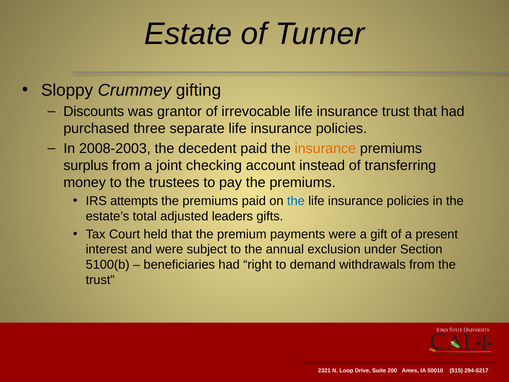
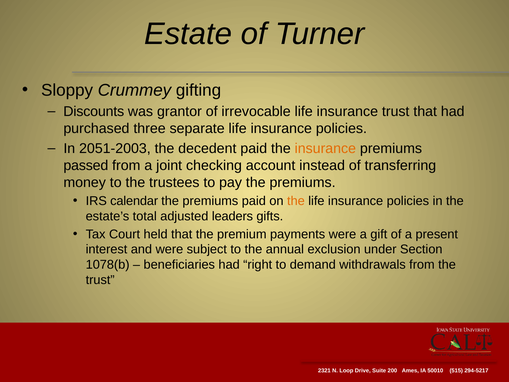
2008-2003: 2008-2003 -> 2051-2003 (115, 148)
surplus: surplus -> passed (86, 165)
attempts: attempts -> calendar (134, 201)
the colour: blue -> orange (296, 201)
5100(b: 5100(b -> 1078(b (108, 265)
